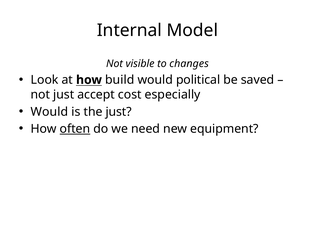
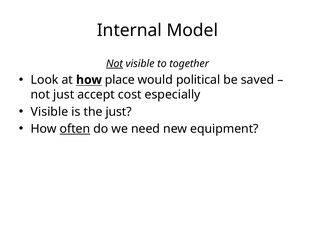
Not underline: none -> present (115, 64)
changes: changes -> together (189, 64)
build: build -> place (120, 80)
Would: Would -> Visible (49, 112)
